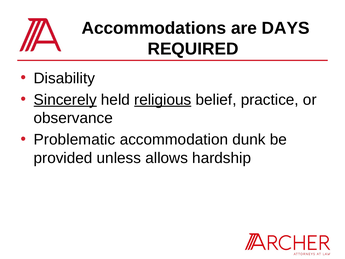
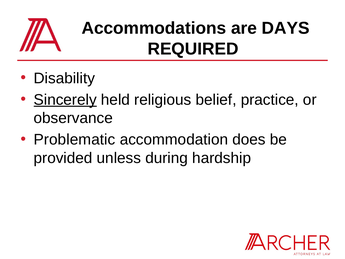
religious underline: present -> none (163, 100)
dunk: dunk -> does (249, 139)
allows: allows -> during (167, 158)
